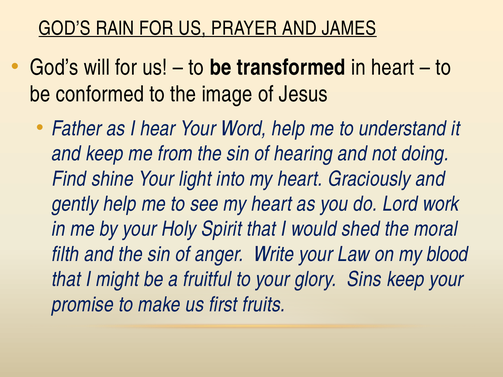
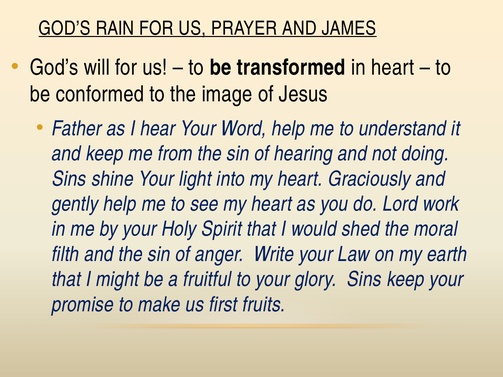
Find: Find -> Sins (69, 179)
blood: blood -> earth (447, 254)
